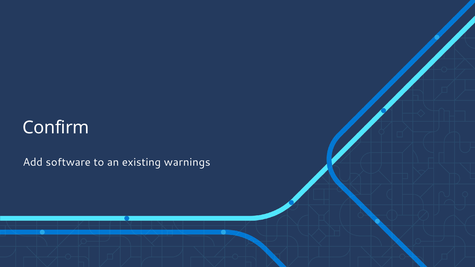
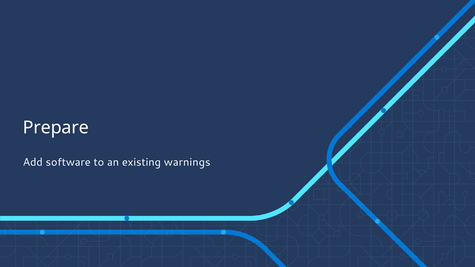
Confirm: Confirm -> Prepare (56, 128)
